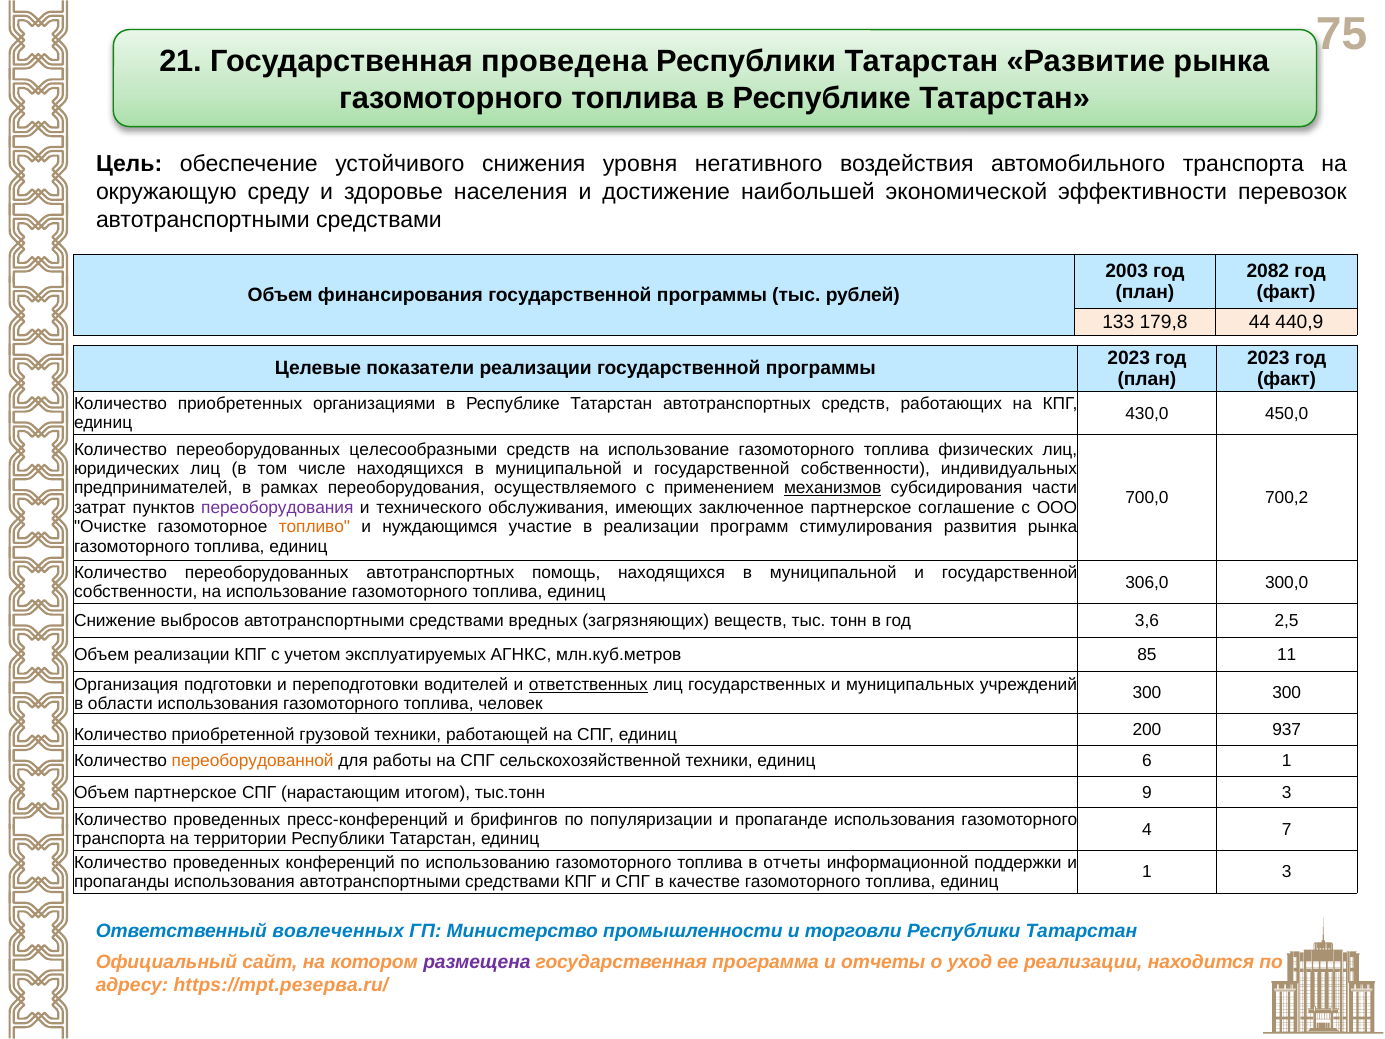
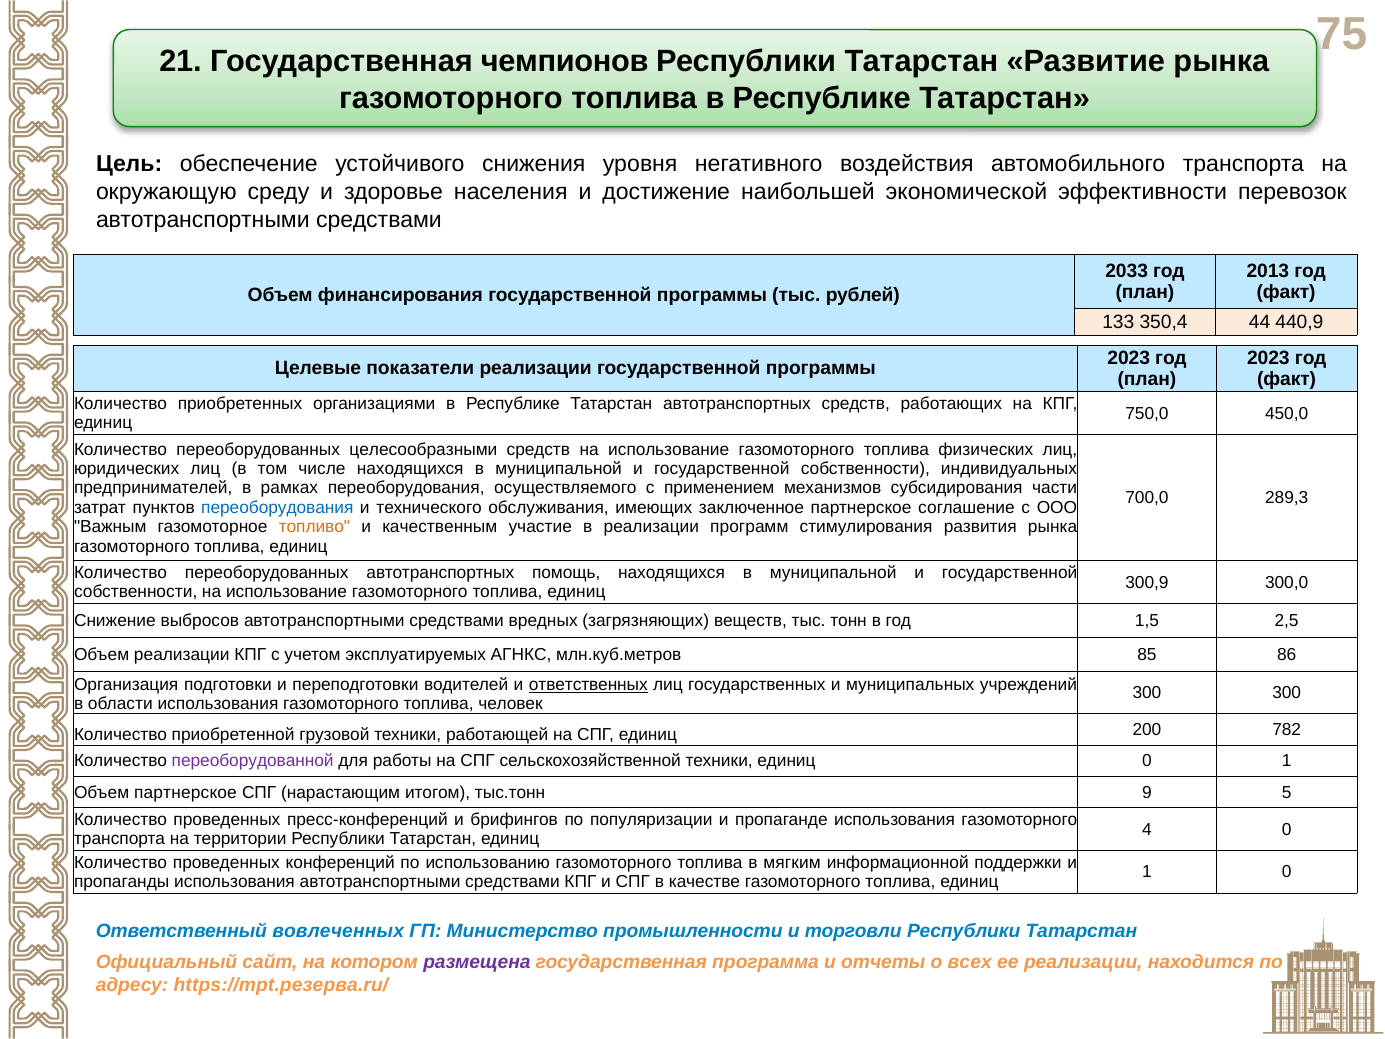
проведена: проведена -> чемпионов (565, 62)
2003: 2003 -> 2033 (1127, 271)
2082: 2082 -> 2013 (1268, 271)
179,8: 179,8 -> 350,4 (1164, 322)
430,0: 430,0 -> 750,0 (1147, 413)
механизмов underline: present -> none (833, 488)
700,2: 700,2 -> 289,3 (1287, 498)
переоборудования colour: purple -> blue (277, 508)
Очистке: Очистке -> Важным (110, 527)
нуждающимся: нуждающимся -> качественным (440, 527)
306,0: 306,0 -> 300,9 (1147, 582)
3,6: 3,6 -> 1,5 (1147, 621)
11: 11 -> 86 (1287, 655)
937: 937 -> 782 (1287, 730)
переоборудованной colour: orange -> purple (253, 761)
единиц 6: 6 -> 0 (1147, 761)
9 3: 3 -> 5 (1287, 792)
4 7: 7 -> 0 (1287, 829)
в отчеты: отчеты -> мягким (792, 862)
1 3: 3 -> 0 (1287, 872)
уход: уход -> всех (970, 962)
